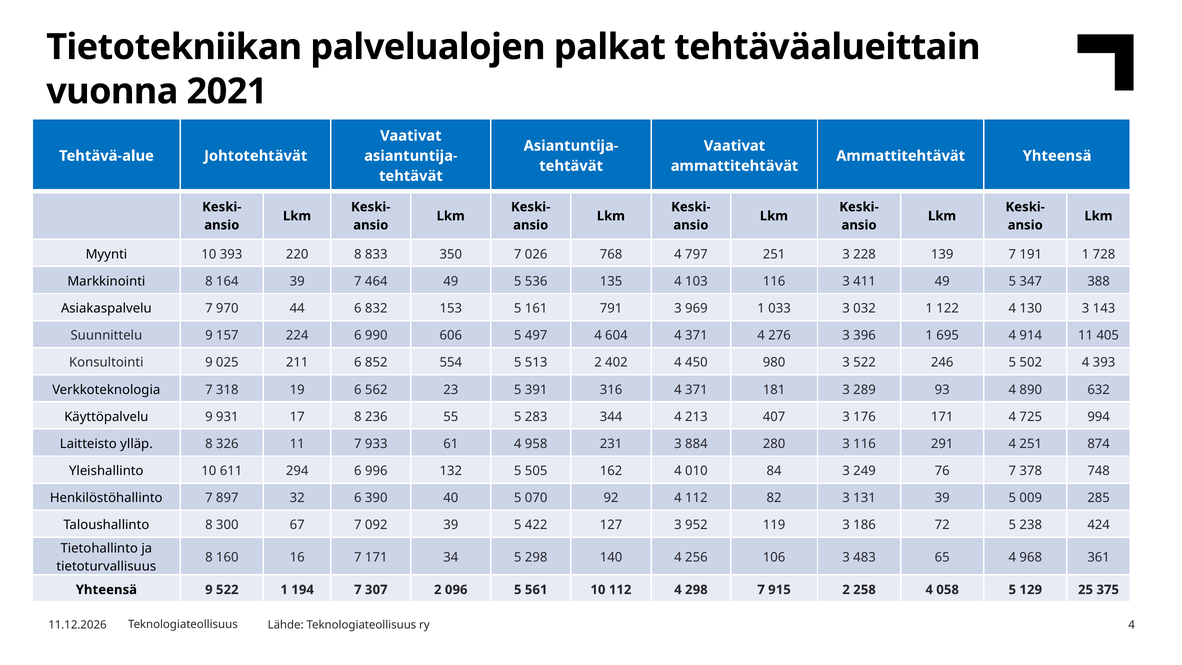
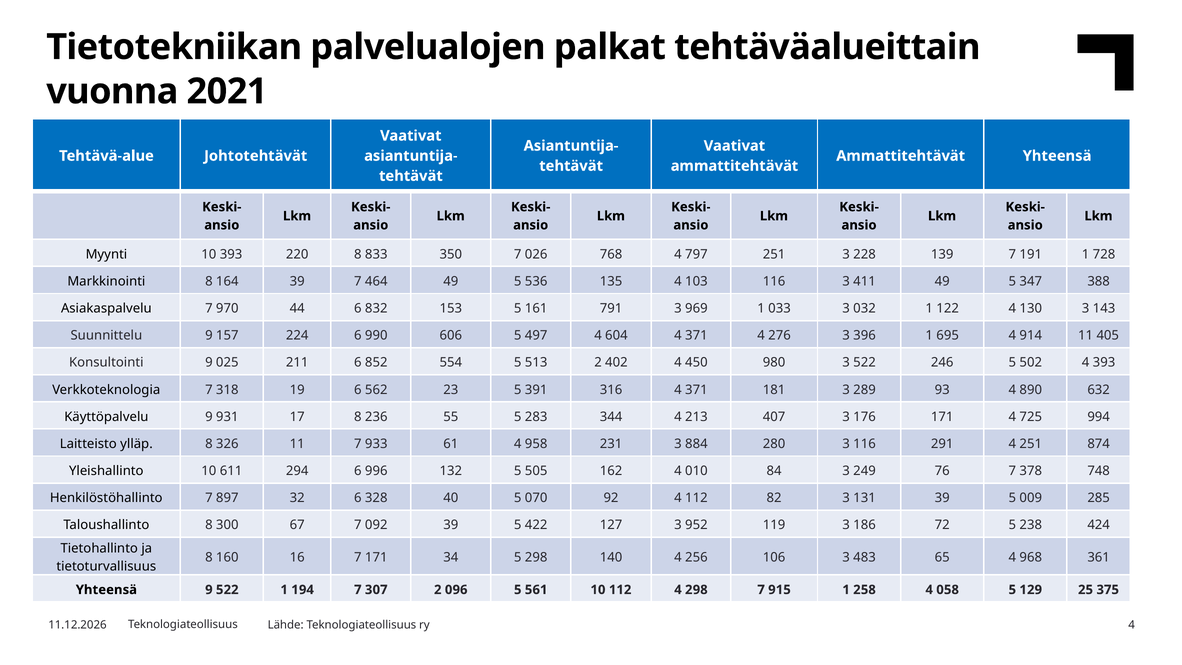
390: 390 -> 328 (376, 498)
915 2: 2 -> 1 (846, 590)
